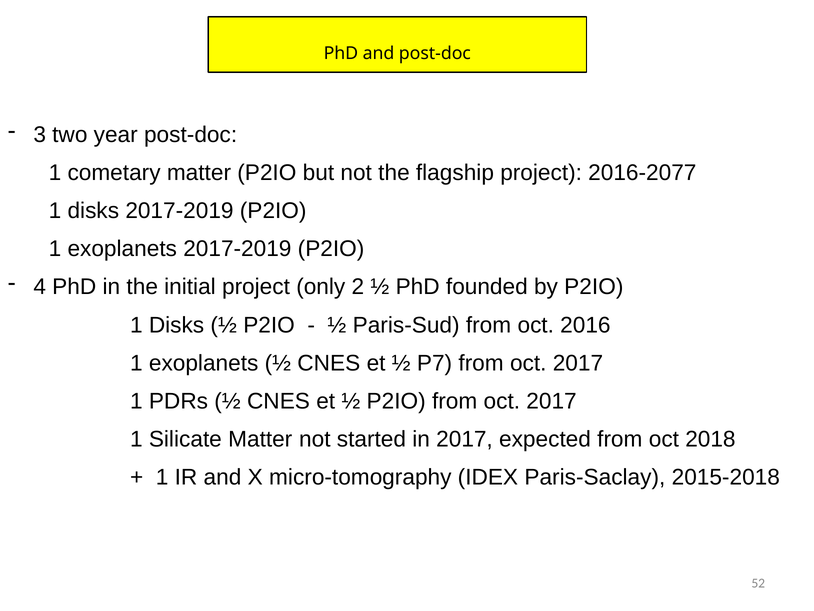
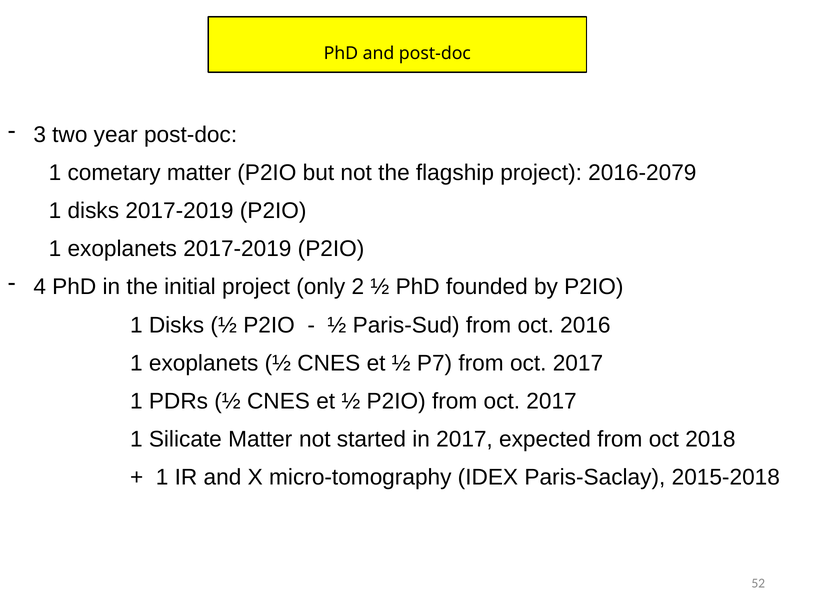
2016-2077: 2016-2077 -> 2016-2079 (642, 173)
